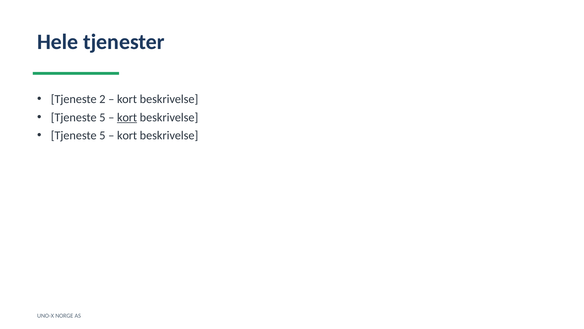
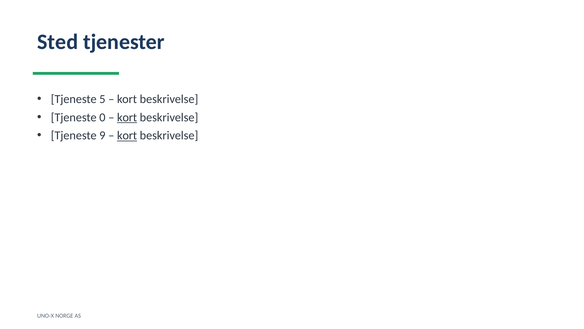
Hele: Hele -> Sted (58, 42)
2: 2 -> 5 (102, 99)
5: 5 -> 0 (102, 117)
5: 5 -> 9 (102, 135)
kort underline: none -> present (127, 135)
